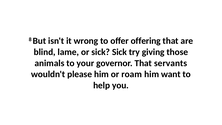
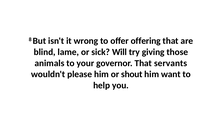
sick Sick: Sick -> Will (119, 52)
roam: roam -> shout (132, 74)
